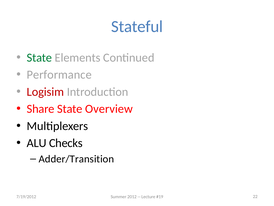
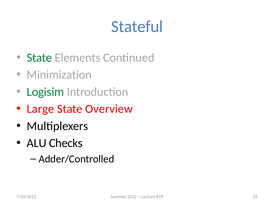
Performance: Performance -> Minimization (59, 75)
Logisim colour: red -> green (45, 92)
Share: Share -> Large (40, 109)
Adder/Transition: Adder/Transition -> Adder/Controlled (76, 159)
